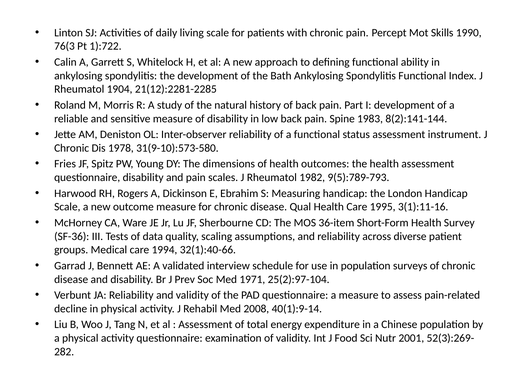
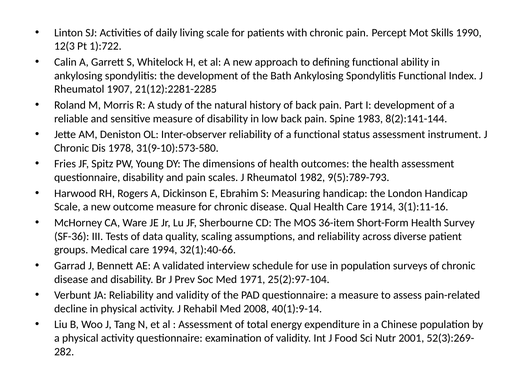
76(3: 76(3 -> 12(3 (65, 46)
1904: 1904 -> 1907 (120, 89)
1995: 1995 -> 1914 (383, 207)
